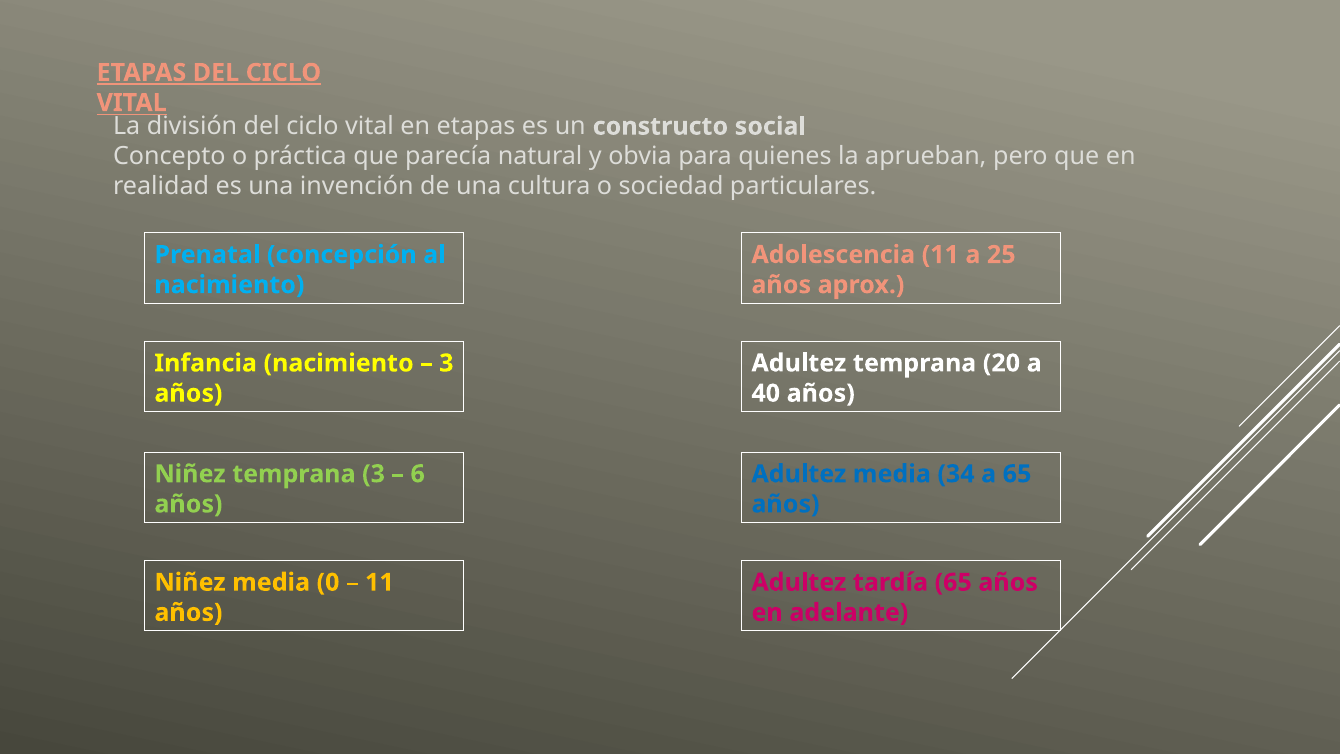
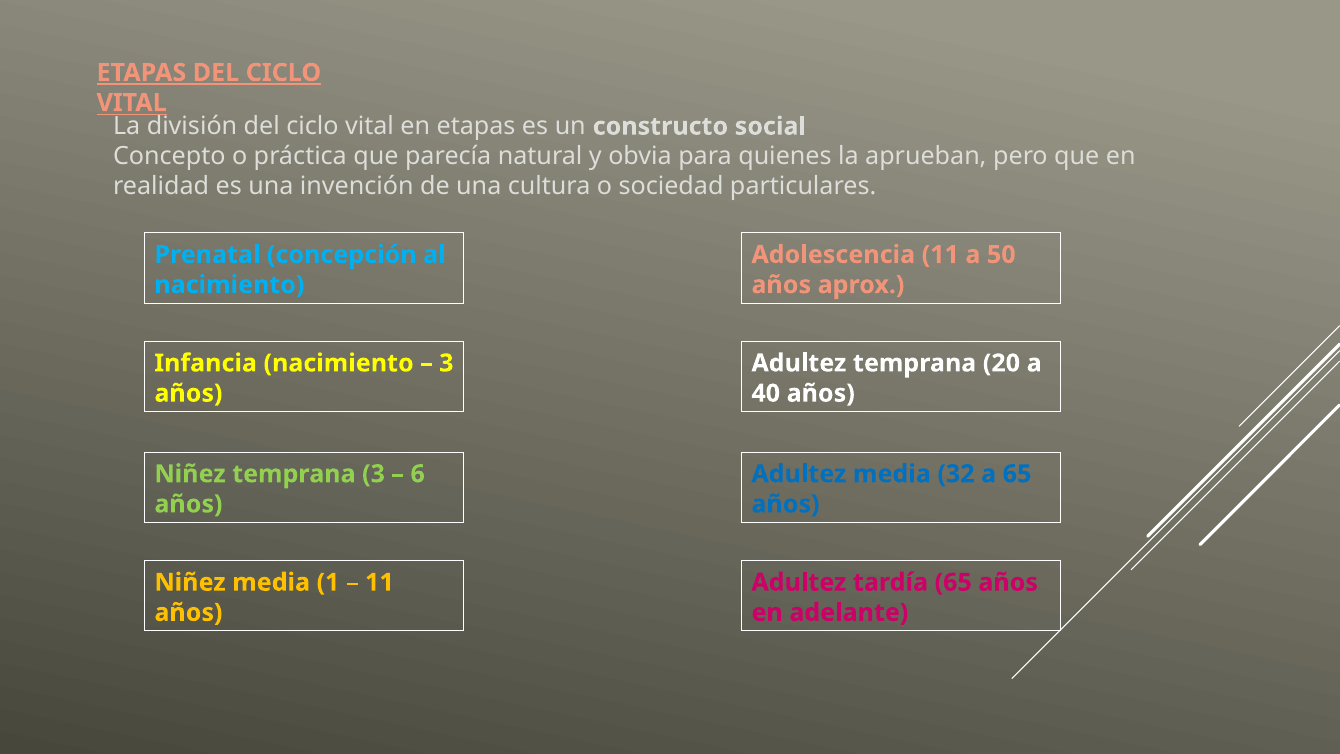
25: 25 -> 50 (1001, 255)
34: 34 -> 32 (956, 474)
0: 0 -> 1 (328, 582)
